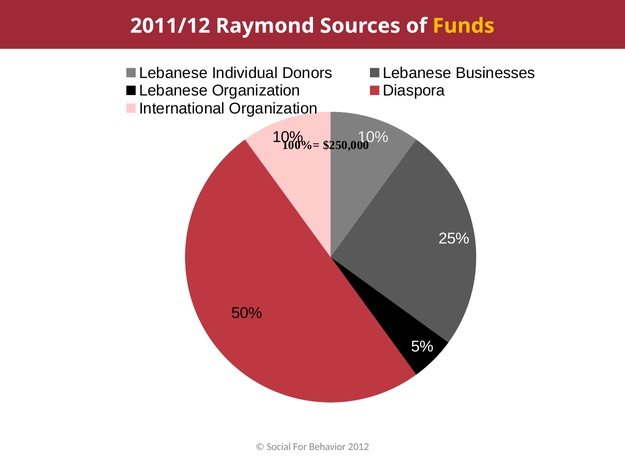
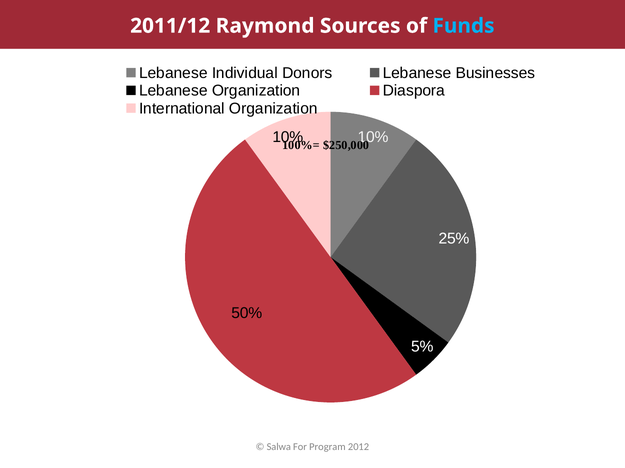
Funds colour: yellow -> light blue (464, 26)
Social: Social -> Salwa (279, 448)
Behavior: Behavior -> Program (327, 448)
